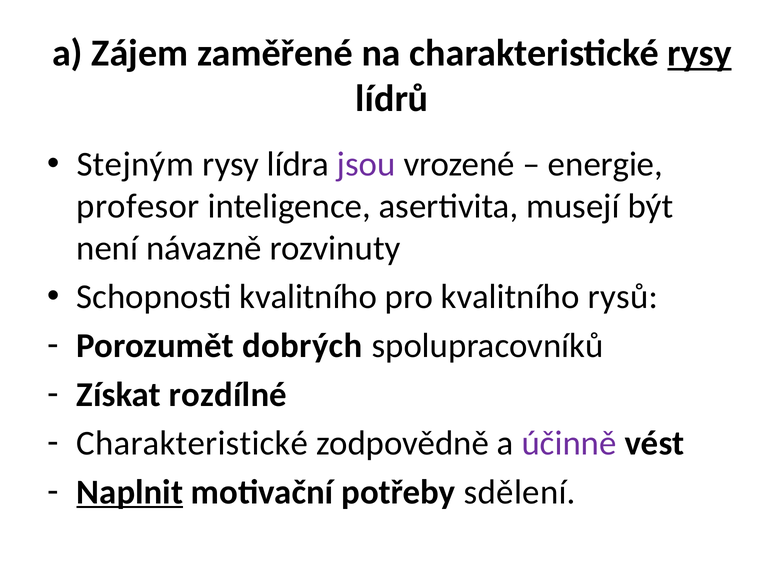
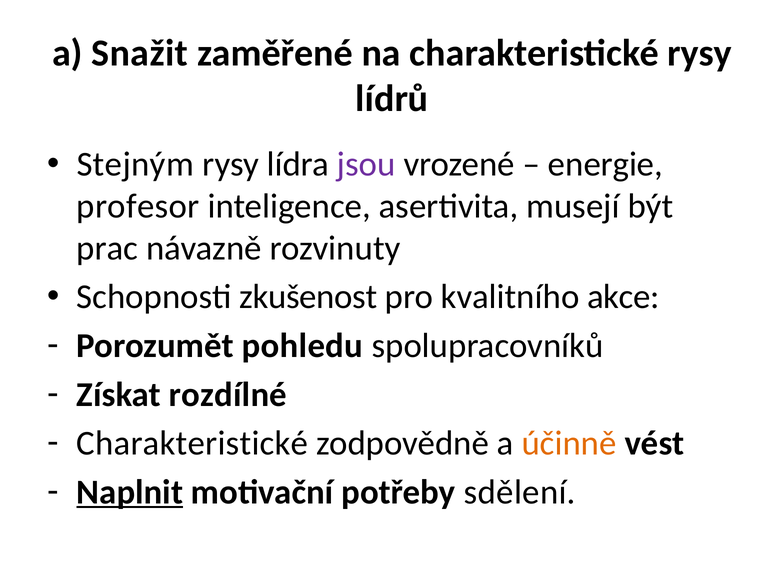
Zájem: Zájem -> Snažit (140, 53)
rysy underline: present -> none (699, 53)
není: není -> prac (107, 248)
Schopnosti kvalitního: kvalitního -> zkušenost (308, 297)
rysů: rysů -> akce (623, 297)
dobrých: dobrých -> pohledu (302, 346)
účinně colour: purple -> orange (569, 443)
